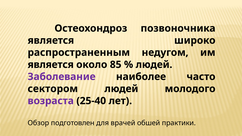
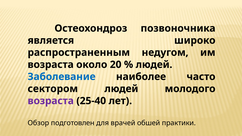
является: является -> возраста (51, 65)
85: 85 -> 20 (116, 65)
Заболевание colour: purple -> blue (62, 77)
